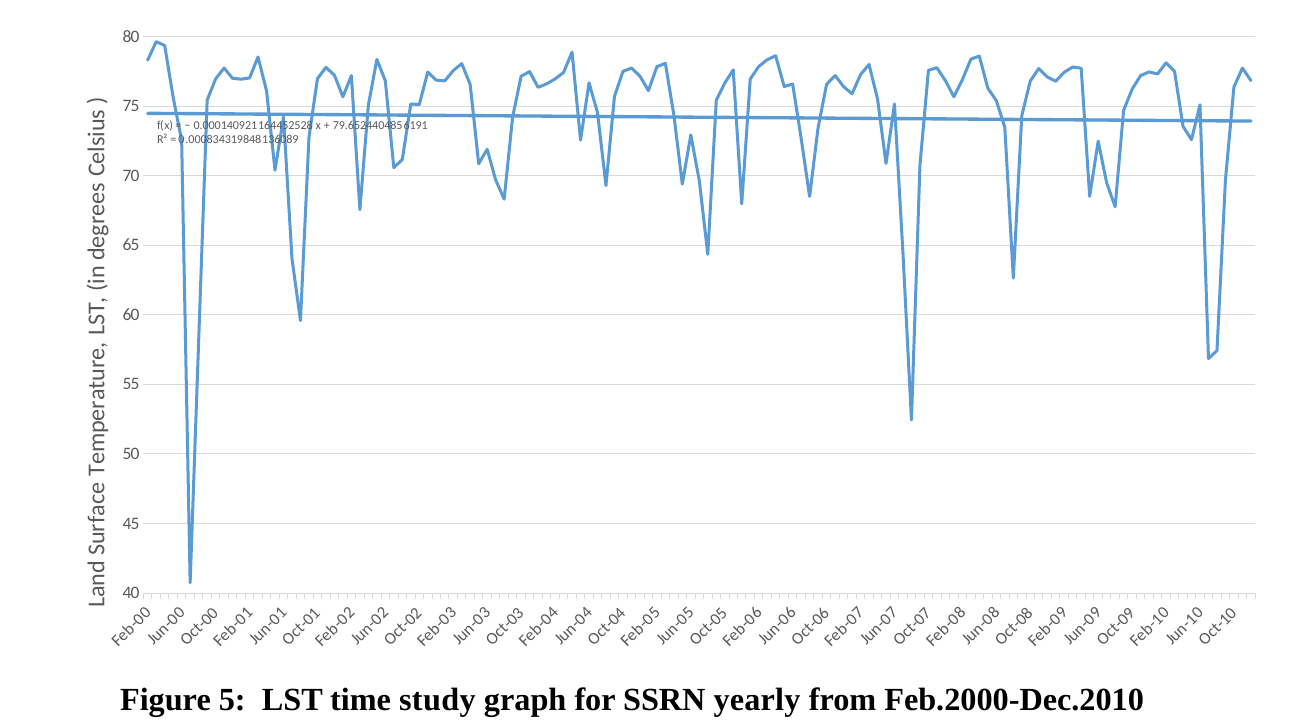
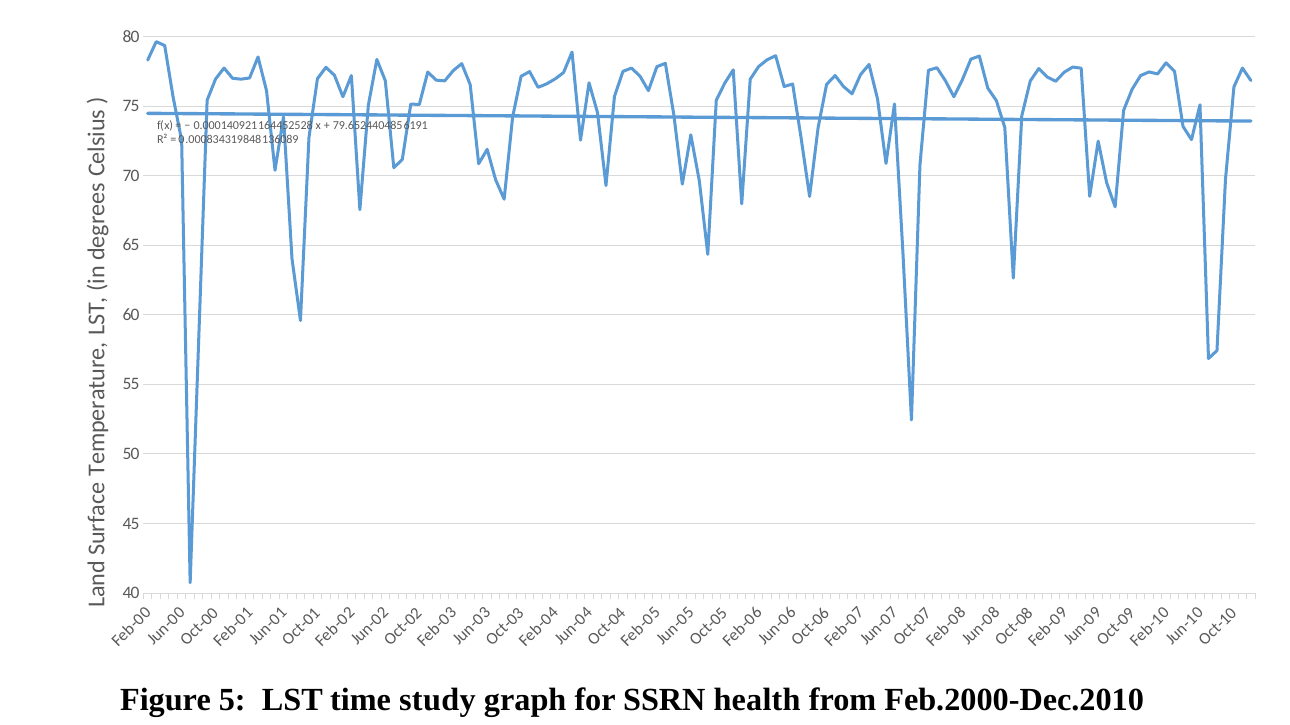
yearly: yearly -> health (757, 701)
